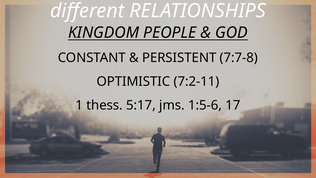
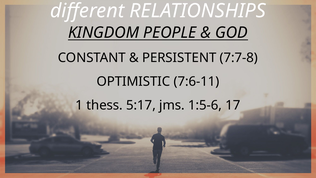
7:2-11: 7:2-11 -> 7:6-11 (197, 81)
